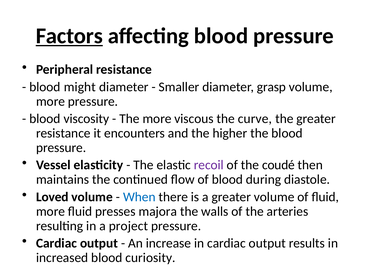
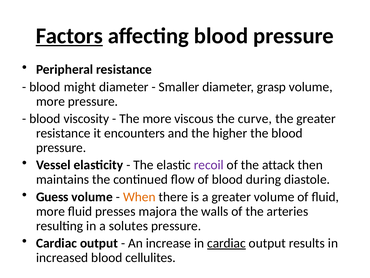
coudé: coudé -> attack (278, 165)
Loved: Loved -> Guess (52, 197)
When colour: blue -> orange (139, 197)
project: project -> solutes (128, 225)
cardiac underline: none -> present (226, 243)
curiosity: curiosity -> cellulites (151, 257)
